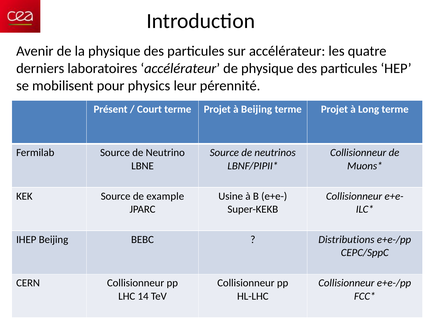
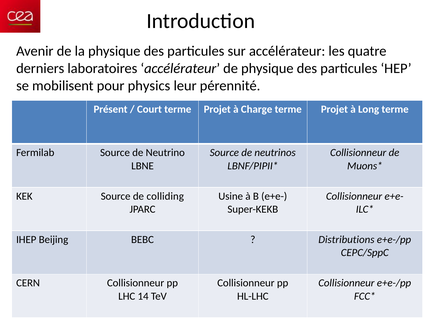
à Beijing: Beijing -> Charge (257, 109)
example: example -> colliding (165, 196)
